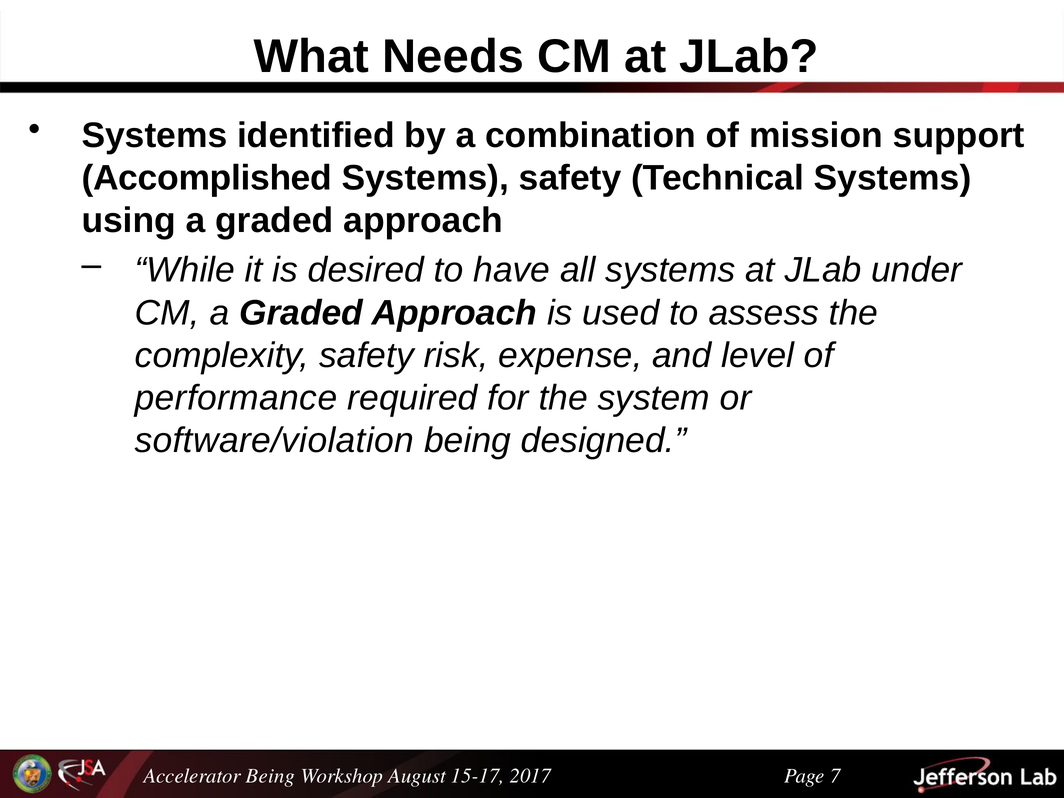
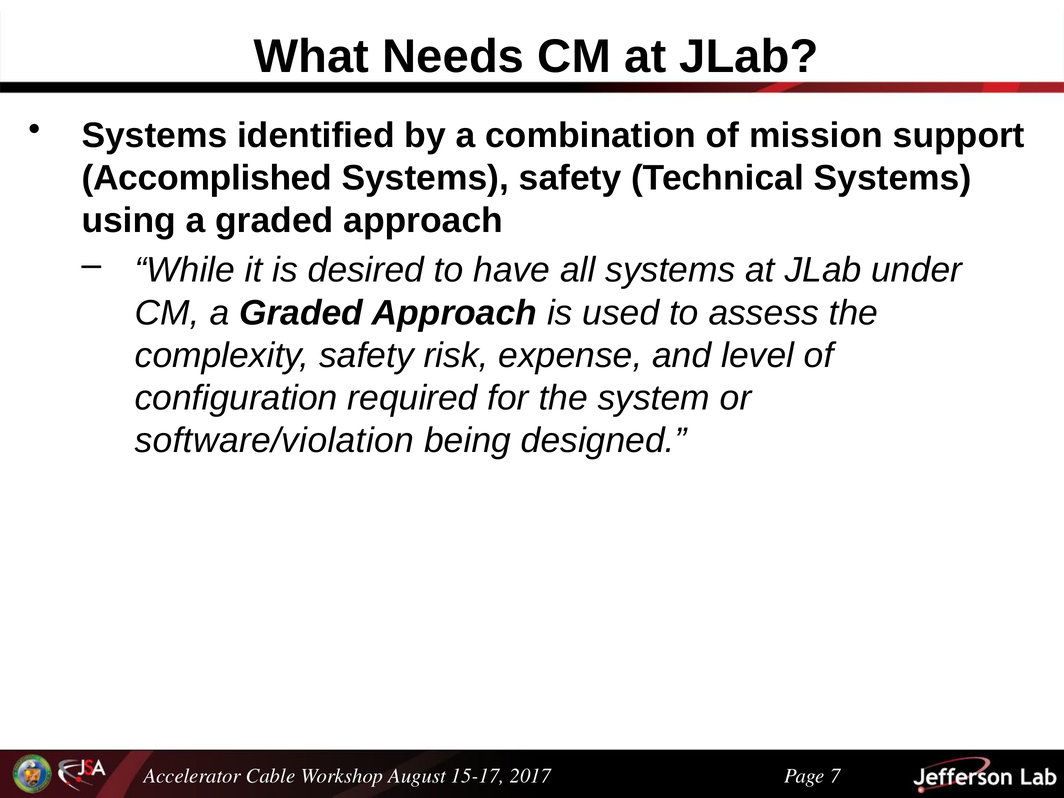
performance: performance -> configuration (236, 398)
Being: Being -> Cable (271, 776)
